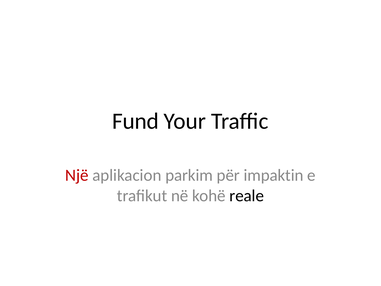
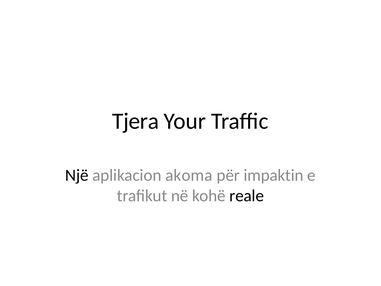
Fund: Fund -> Tjera (136, 121)
Një colour: red -> black (77, 175)
parkim: parkim -> akoma (189, 175)
